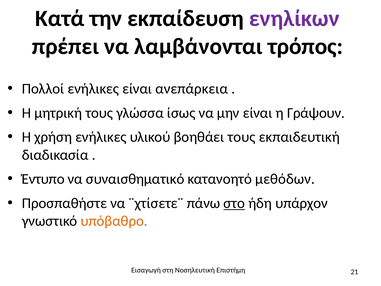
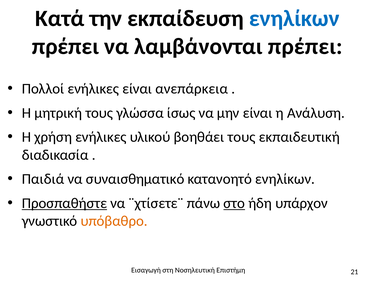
ενηλίκων colour: purple -> blue (294, 18)
λαμβάνονται τρόπος: τρόπος -> πρέπει (305, 46)
Γράψουν: Γράψουν -> Ανάλυση (316, 113)
Έντυπο: Έντυπο -> Παιδιά (43, 179)
κατανοητό μεθόδων: μεθόδων -> ενηλίκων (285, 179)
Προσπαθήστε underline: none -> present (64, 203)
